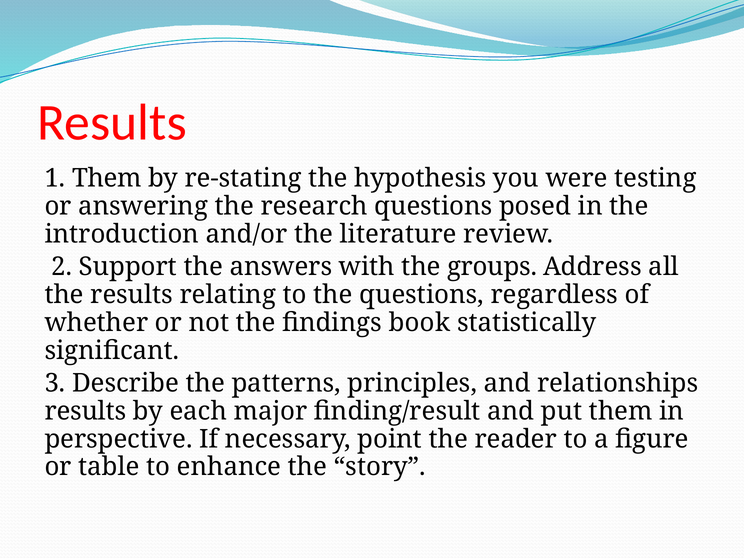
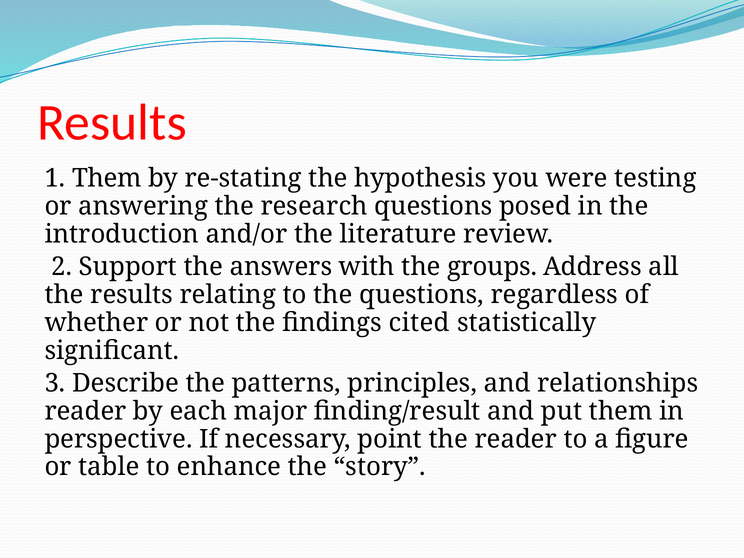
book: book -> cited (419, 323)
results: results -> reader (85, 411)
